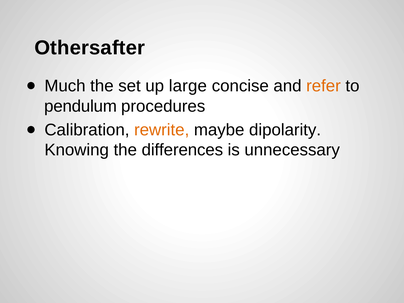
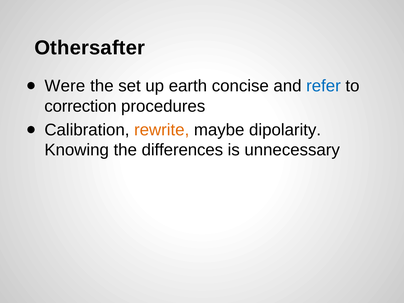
Much: Much -> Were (65, 86)
large: large -> earth (188, 86)
refer colour: orange -> blue (323, 86)
pendulum: pendulum -> correction (81, 106)
